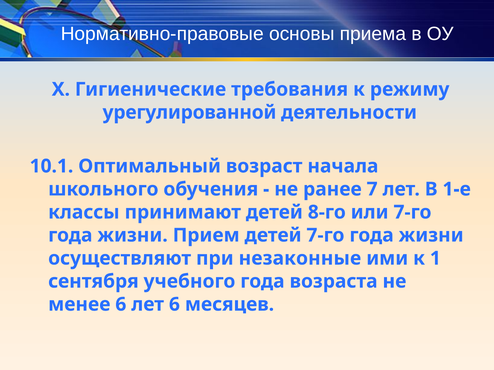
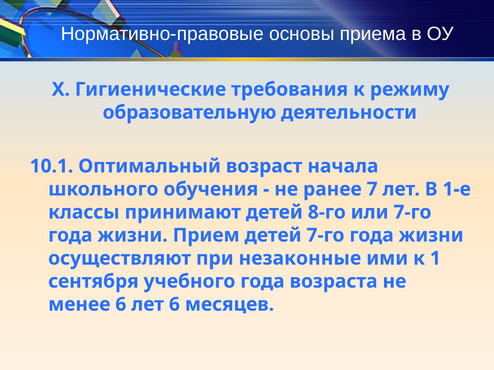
урегулированной: урегулированной -> образовательную (190, 113)
